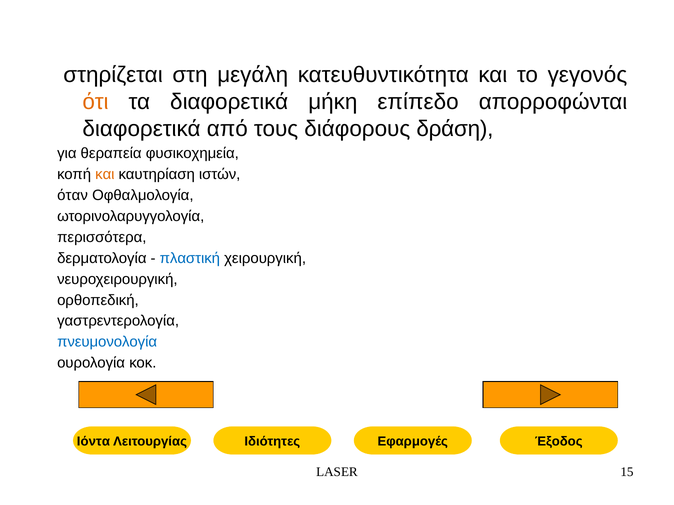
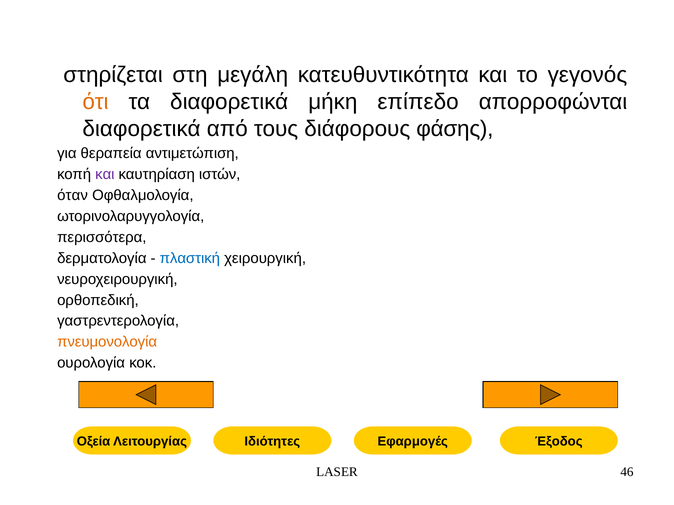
δράση: δράση -> φάσης (455, 129)
φυσικοχημεία: φυσικοχημεία -> αντιμετώπιση (192, 154)
και colour: orange -> purple (105, 175)
πνευμονολογία colour: blue -> orange (107, 342)
Ιόντα: Ιόντα -> Οξεία (94, 442)
15: 15 -> 46 (627, 472)
